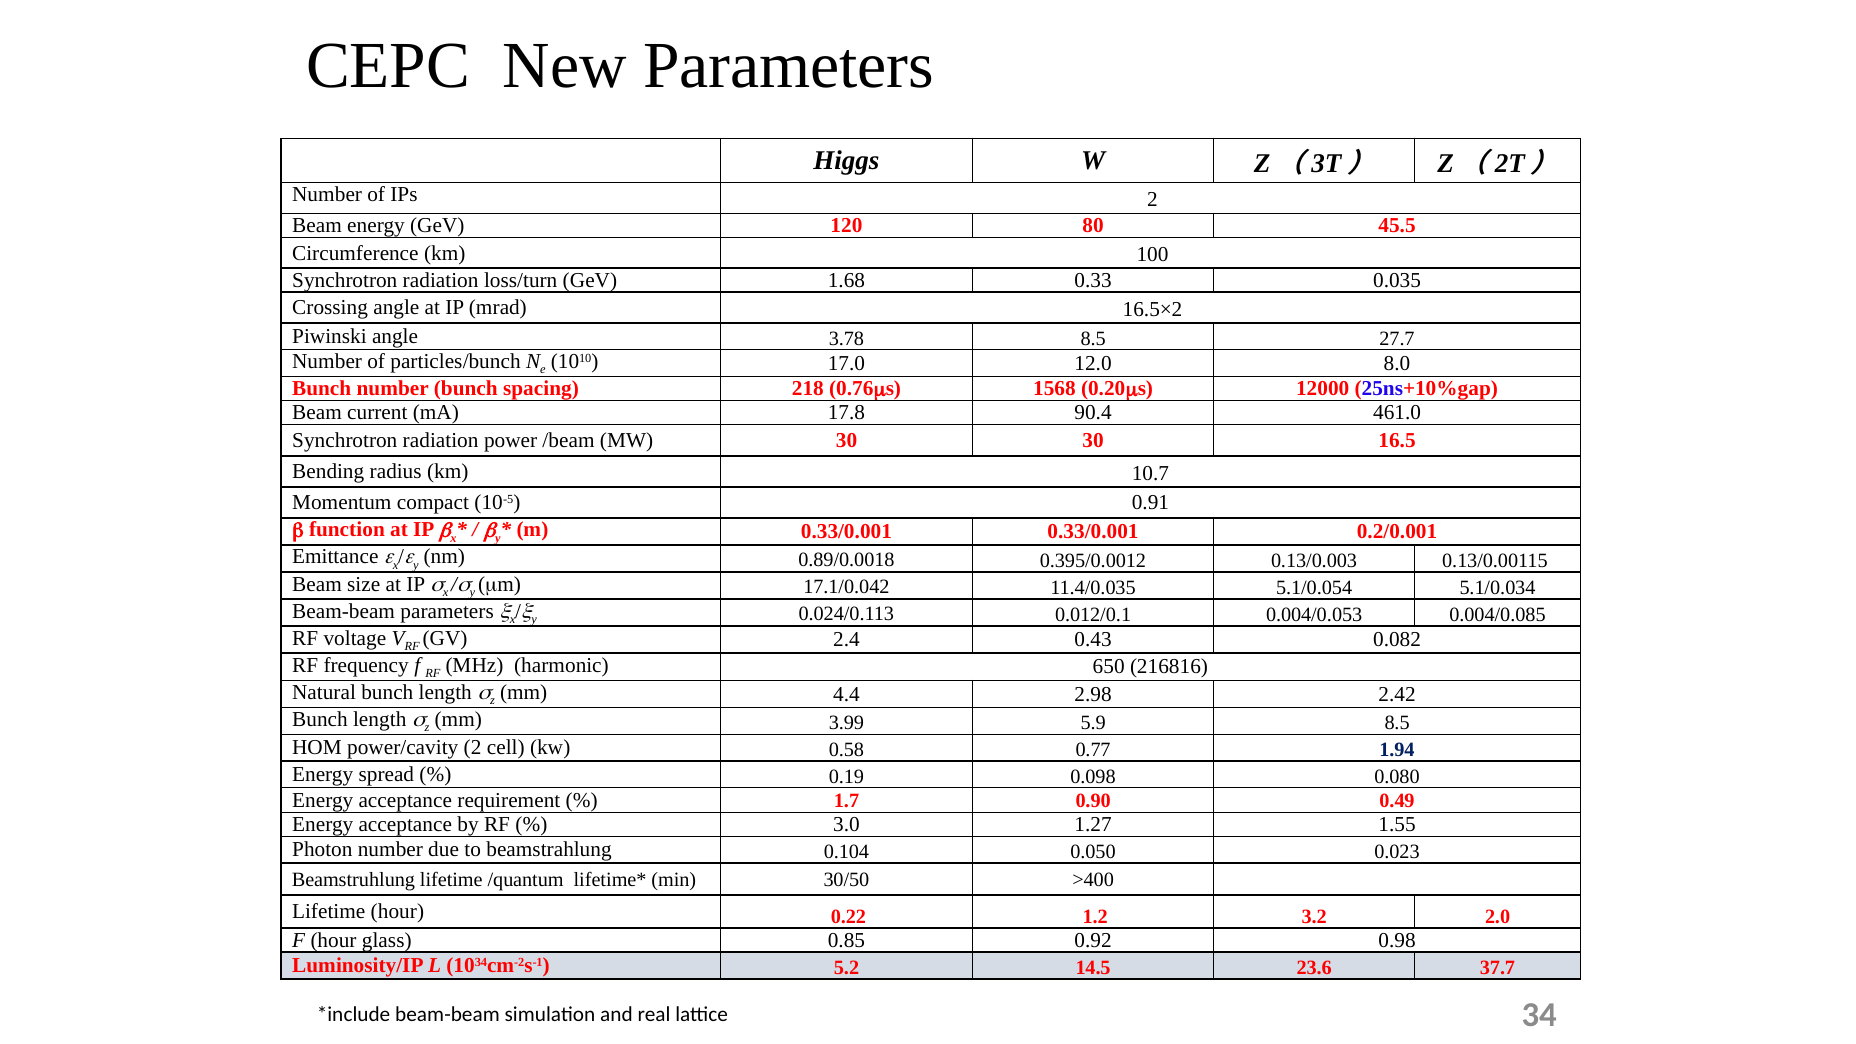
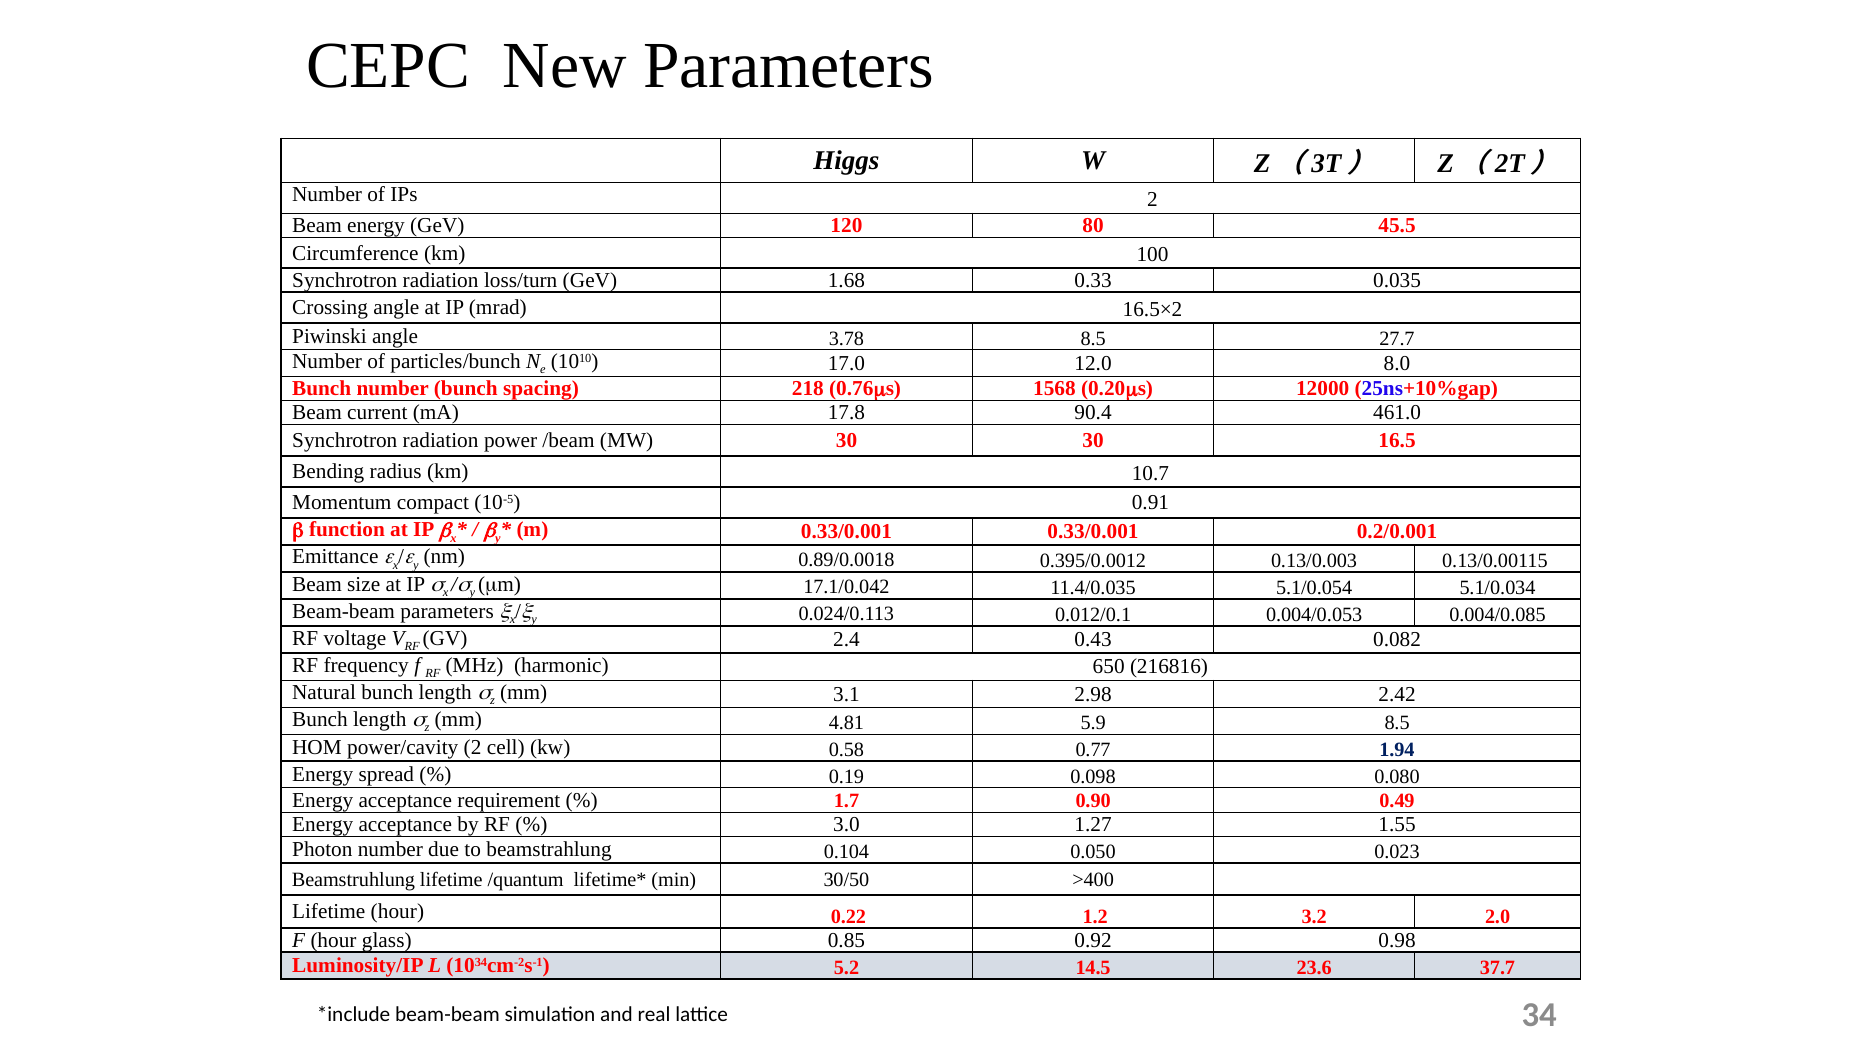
4.4: 4.4 -> 3.1 (846, 694)
3.99: 3.99 -> 4.81 (846, 723)
